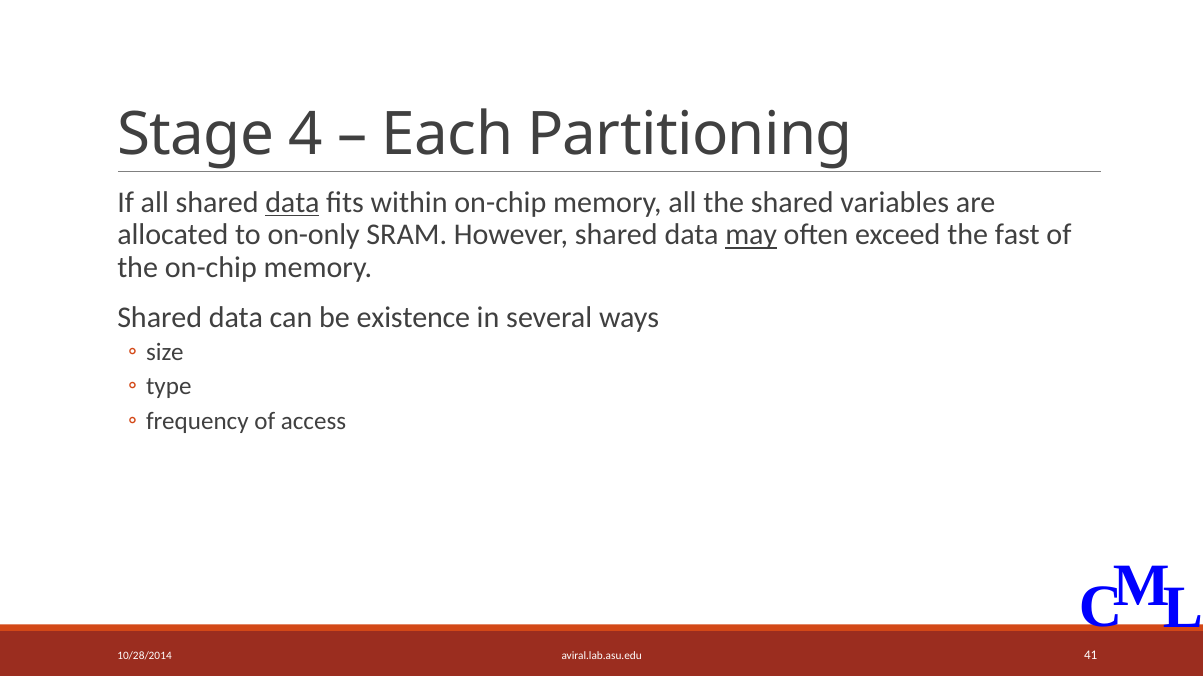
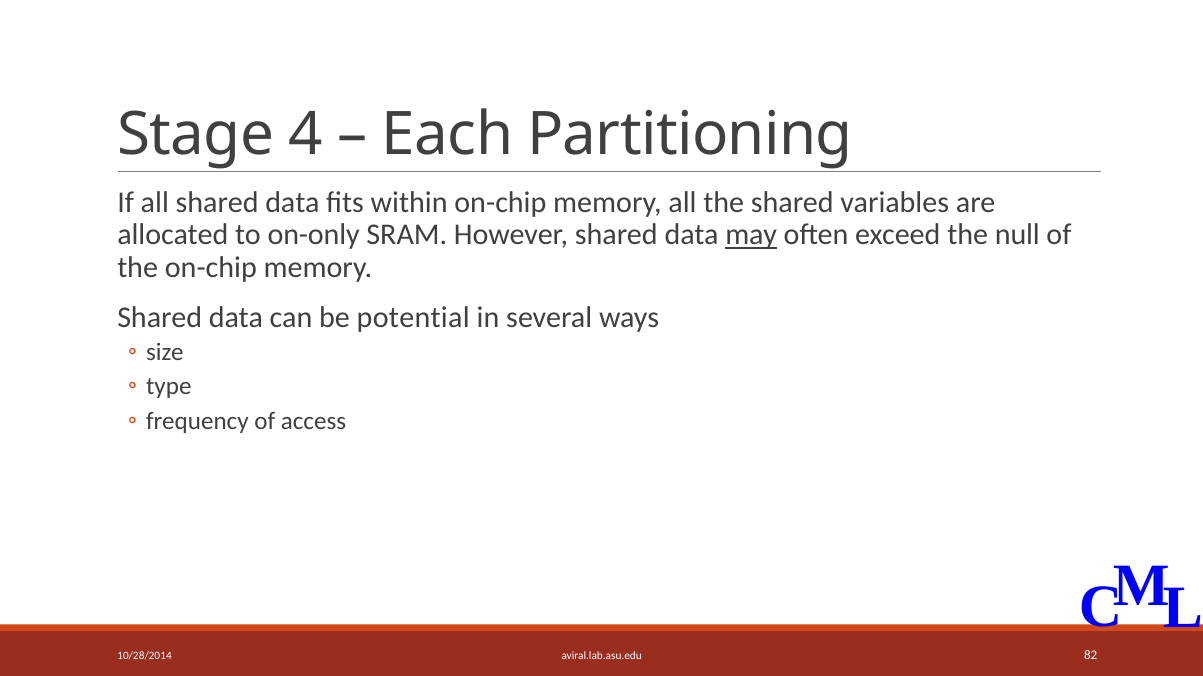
data underline: present -> none (292, 203)
fast: fast -> null (1017, 235)
existence: existence -> potential (413, 318)
41: 41 -> 82 (1091, 656)
